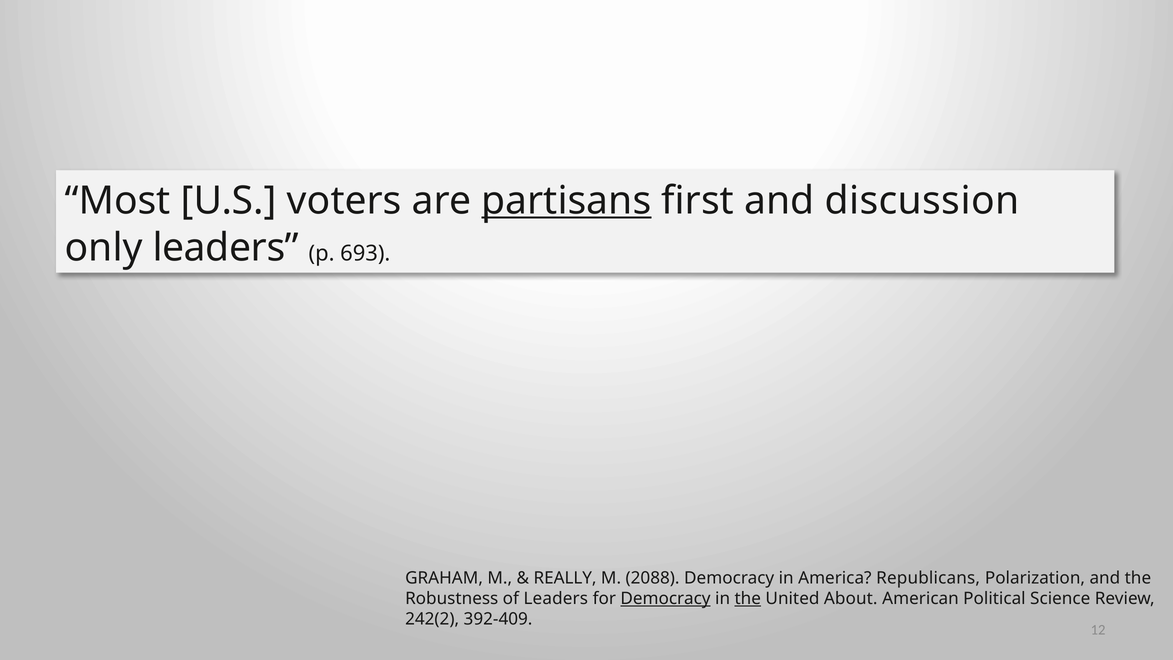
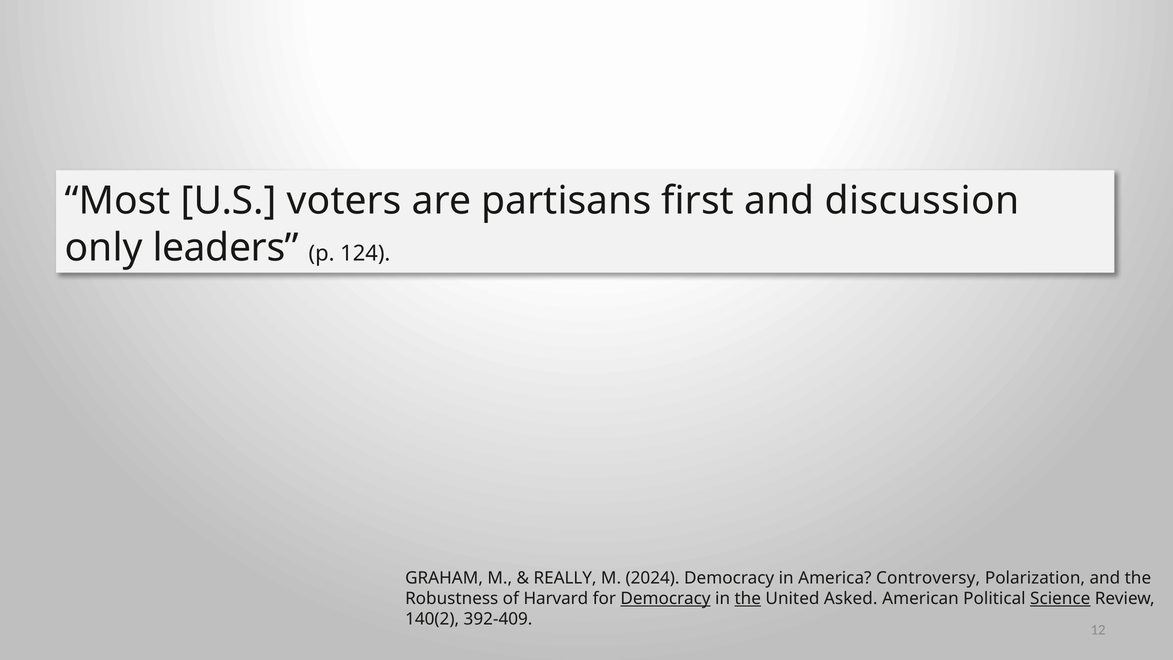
partisans underline: present -> none (566, 201)
693: 693 -> 124 (365, 253)
2088: 2088 -> 2024 (653, 578)
Republicans: Republicans -> Controversy (928, 578)
of Leaders: Leaders -> Harvard (556, 598)
About: About -> Asked (851, 598)
Science underline: none -> present (1060, 598)
242(2: 242(2 -> 140(2 (432, 619)
